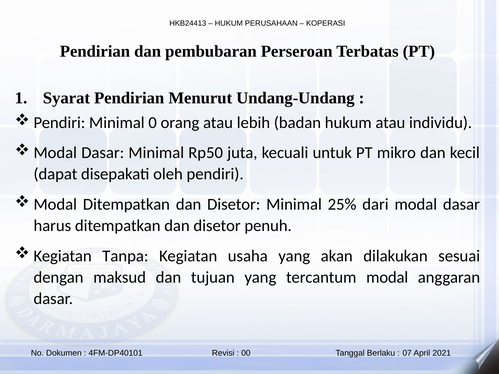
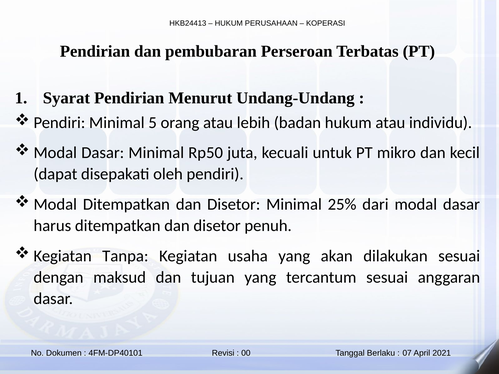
0: 0 -> 5 (153, 123)
tercantum modal: modal -> sesuai (387, 277)
